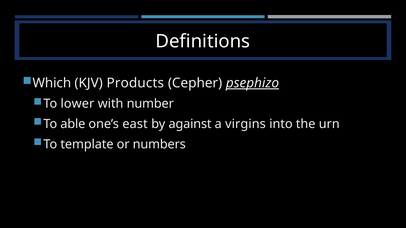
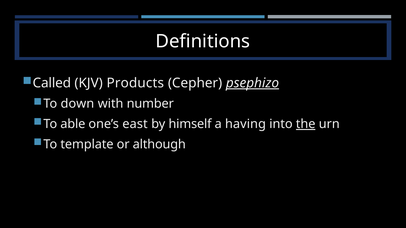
Which: Which -> Called (52, 83)
lower: lower -> down (77, 104)
against: against -> himself (190, 124)
virgins: virgins -> having (245, 124)
the underline: none -> present (306, 124)
numbers: numbers -> although (159, 145)
